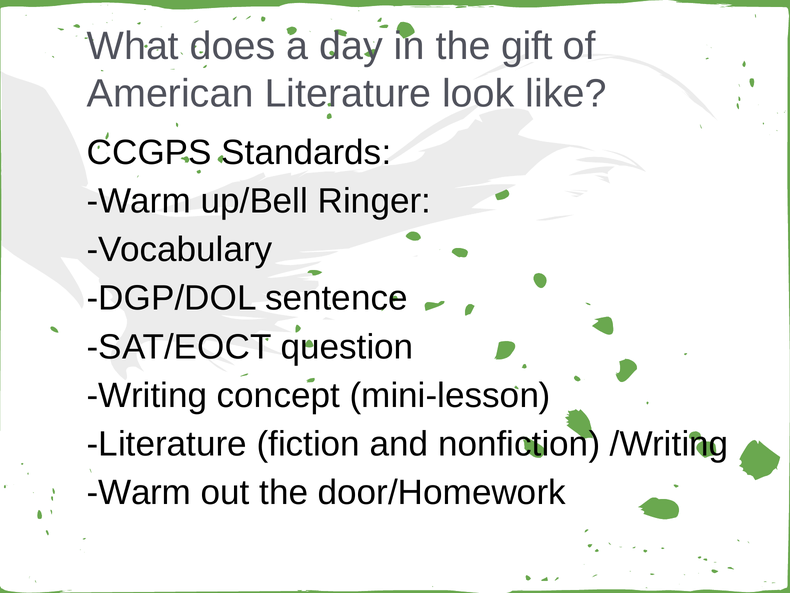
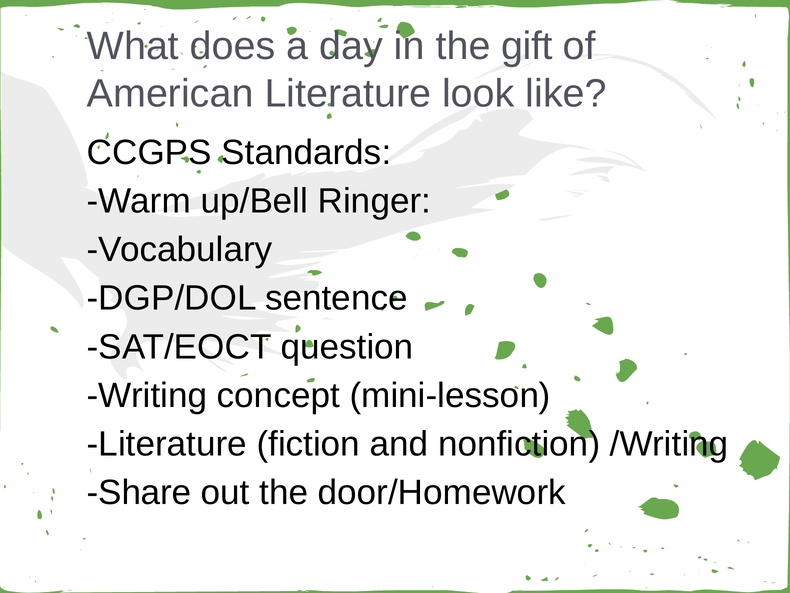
Warm: Warm -> Share (139, 492)
